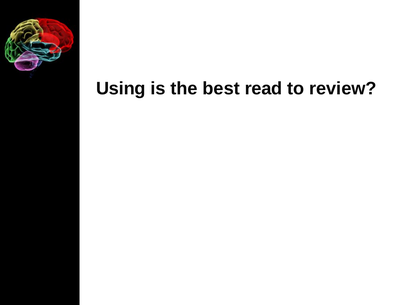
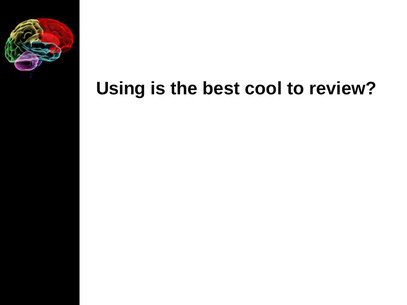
read: read -> cool (263, 88)
